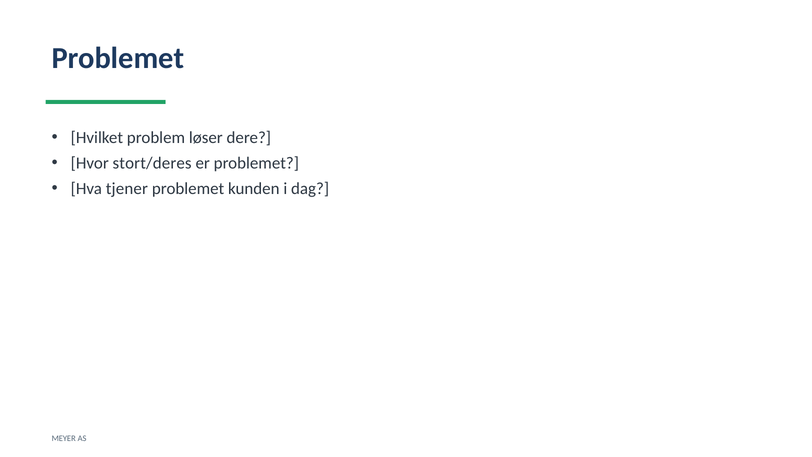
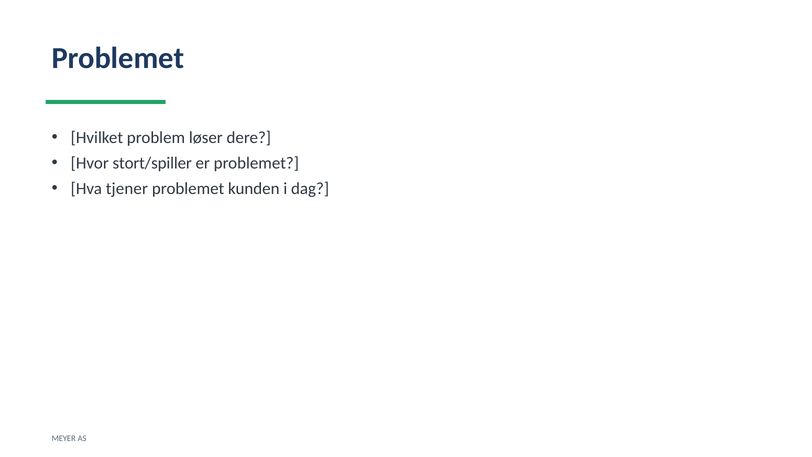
stort/deres: stort/deres -> stort/spiller (152, 163)
